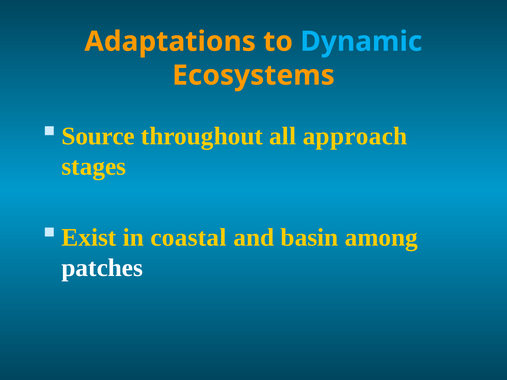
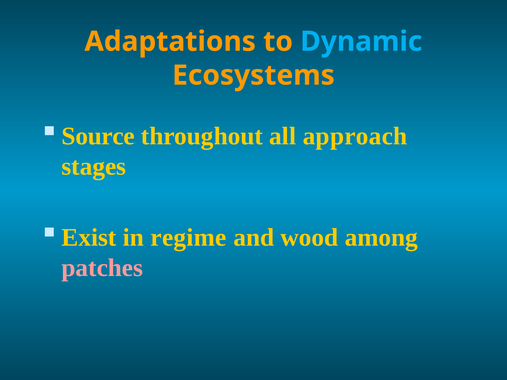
coastal: coastal -> regime (189, 238)
basin: basin -> wood (309, 238)
patches colour: white -> pink (102, 268)
